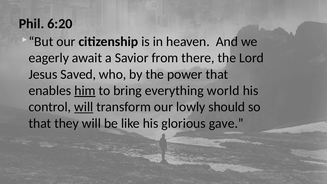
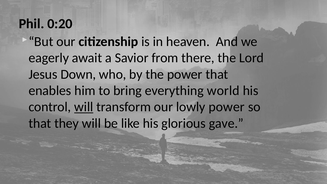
6:20: 6:20 -> 0:20 (60, 24)
Saved: Saved -> Down (78, 74)
him underline: present -> none (85, 91)
lowly should: should -> power (227, 107)
